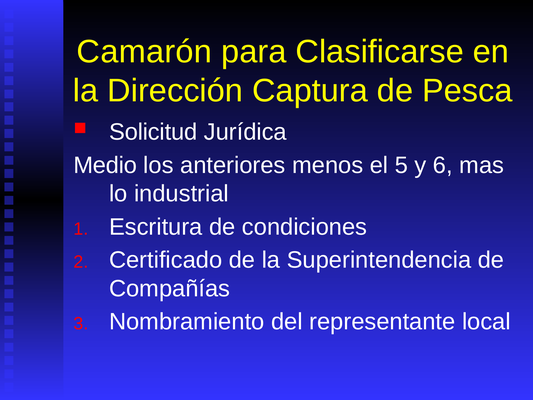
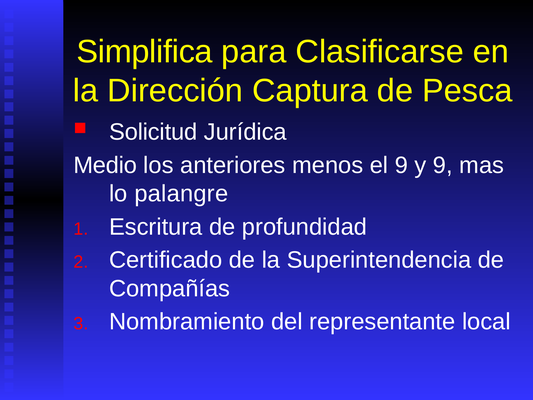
Camarón: Camarón -> Simplifica (145, 52)
el 5: 5 -> 9 (401, 165)
y 6: 6 -> 9 (443, 165)
industrial: industrial -> palangre (181, 194)
condiciones: condiciones -> profundidad (305, 227)
